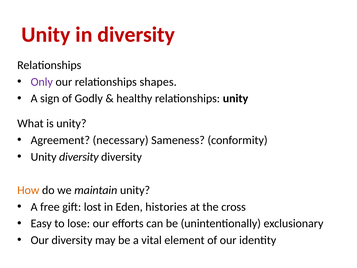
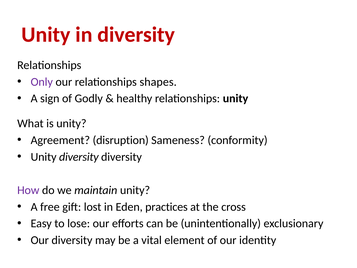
necessary: necessary -> disruption (121, 140)
How colour: orange -> purple (28, 190)
histories: histories -> practices (166, 207)
